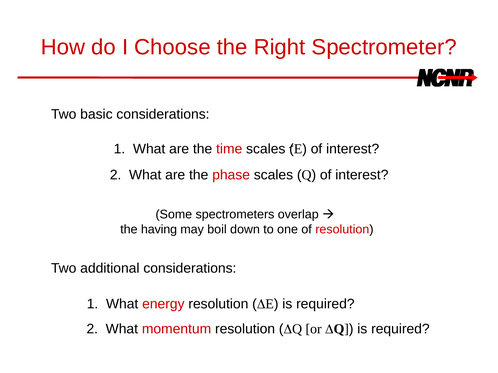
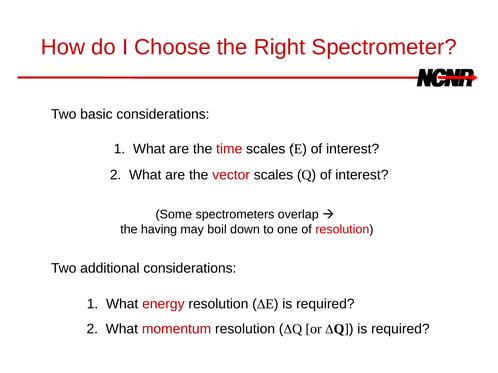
phase: phase -> vector (231, 175)
